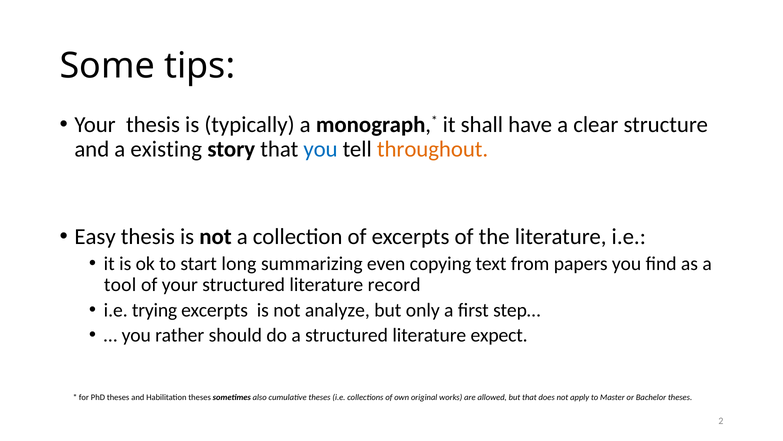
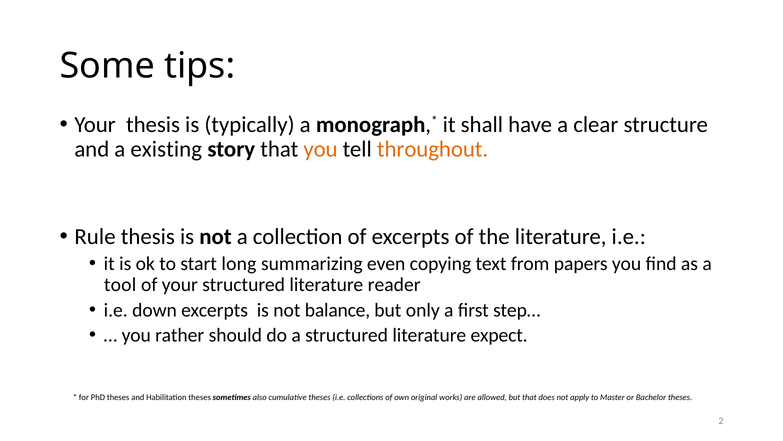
you colour: blue -> orange (321, 149)
Easy: Easy -> Rule (95, 236)
record: record -> reader (394, 284)
trying: trying -> down (155, 310)
analyze: analyze -> balance (337, 310)
